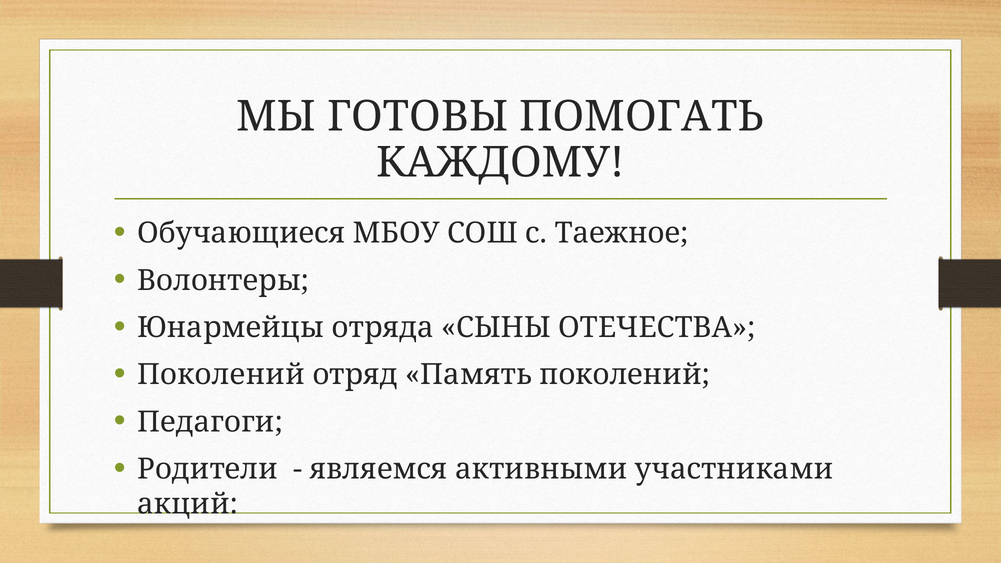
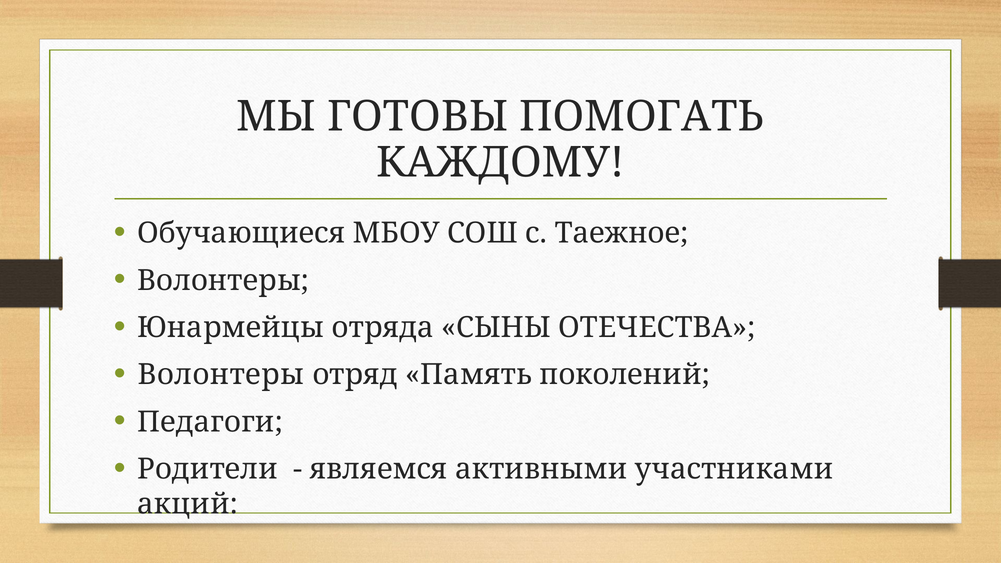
Поколений: Поколений -> Волонтеры (221, 375)
